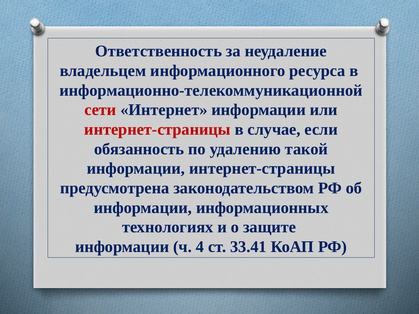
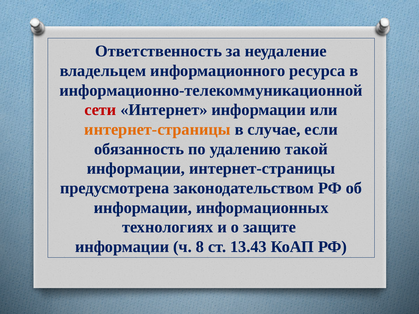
интернет-страницы colour: red -> orange (157, 130)
4: 4 -> 8 (200, 247)
33.41: 33.41 -> 13.43 (248, 247)
